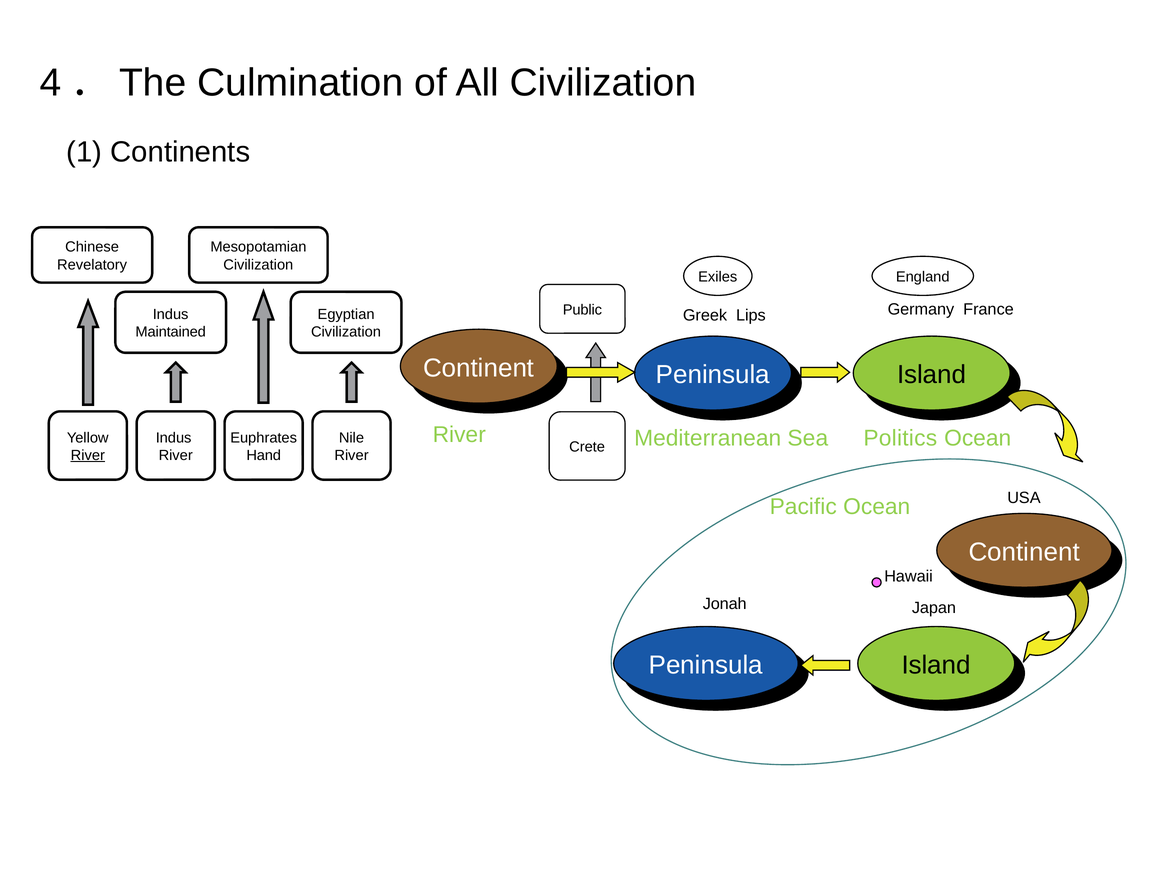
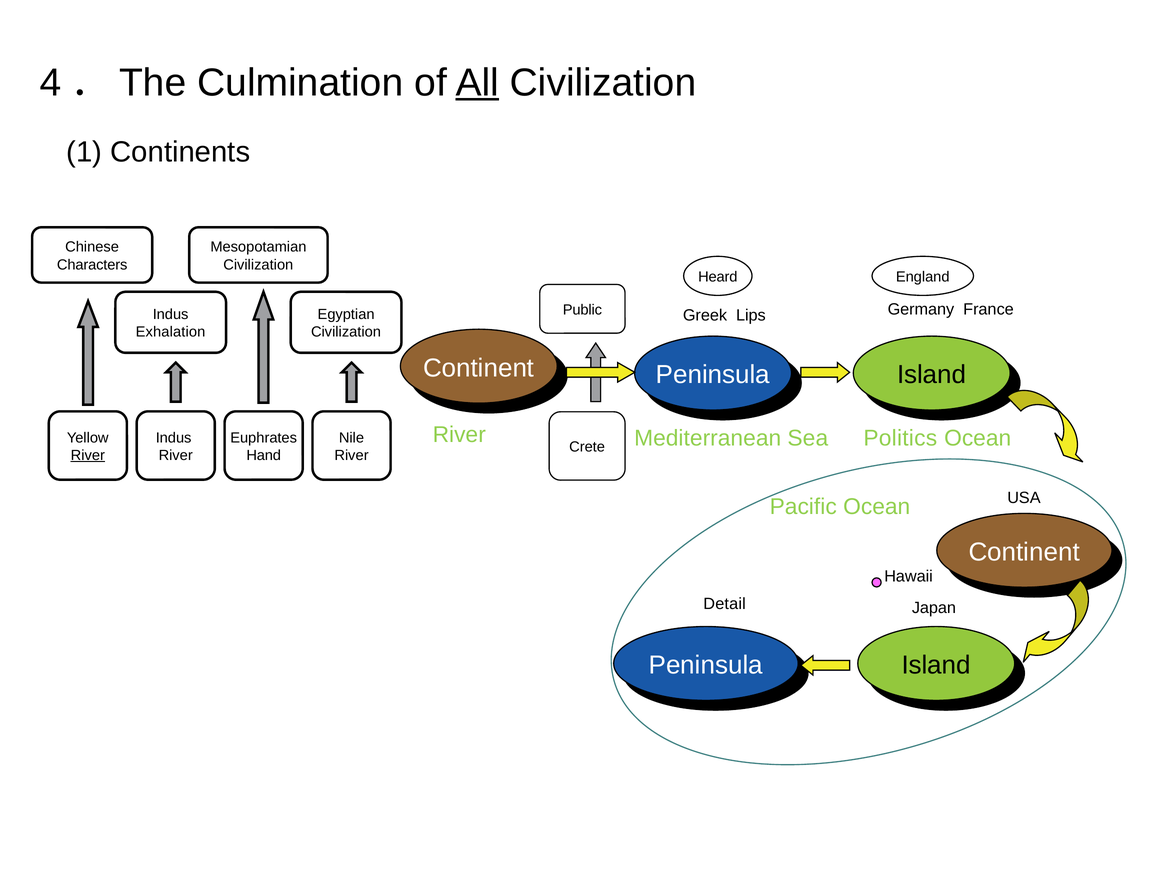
All underline: none -> present (477, 83)
Revelatory: Revelatory -> Characters (92, 265)
Exiles: Exiles -> Heard (718, 277)
Maintained: Maintained -> Exhalation (171, 332)
Jonah: Jonah -> Detail (725, 604)
